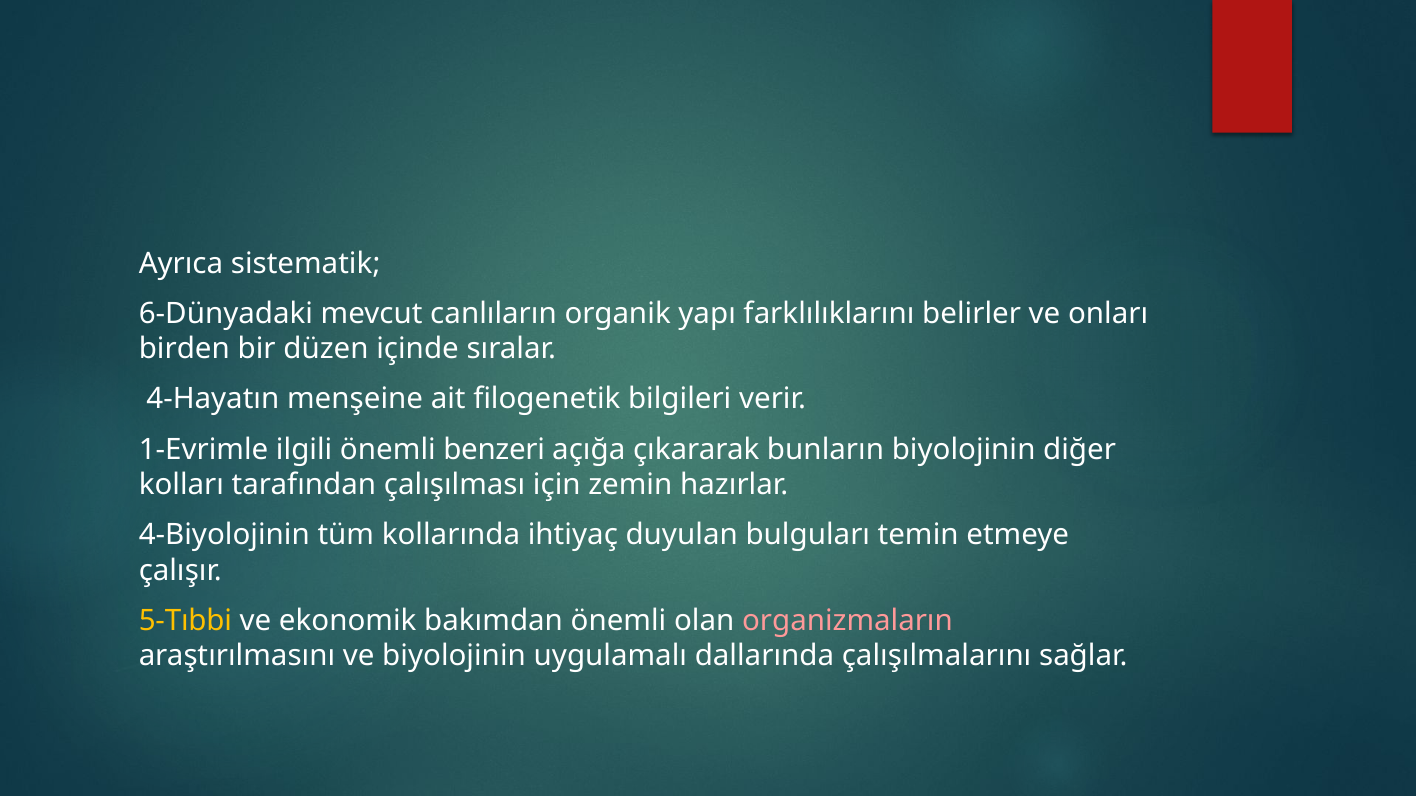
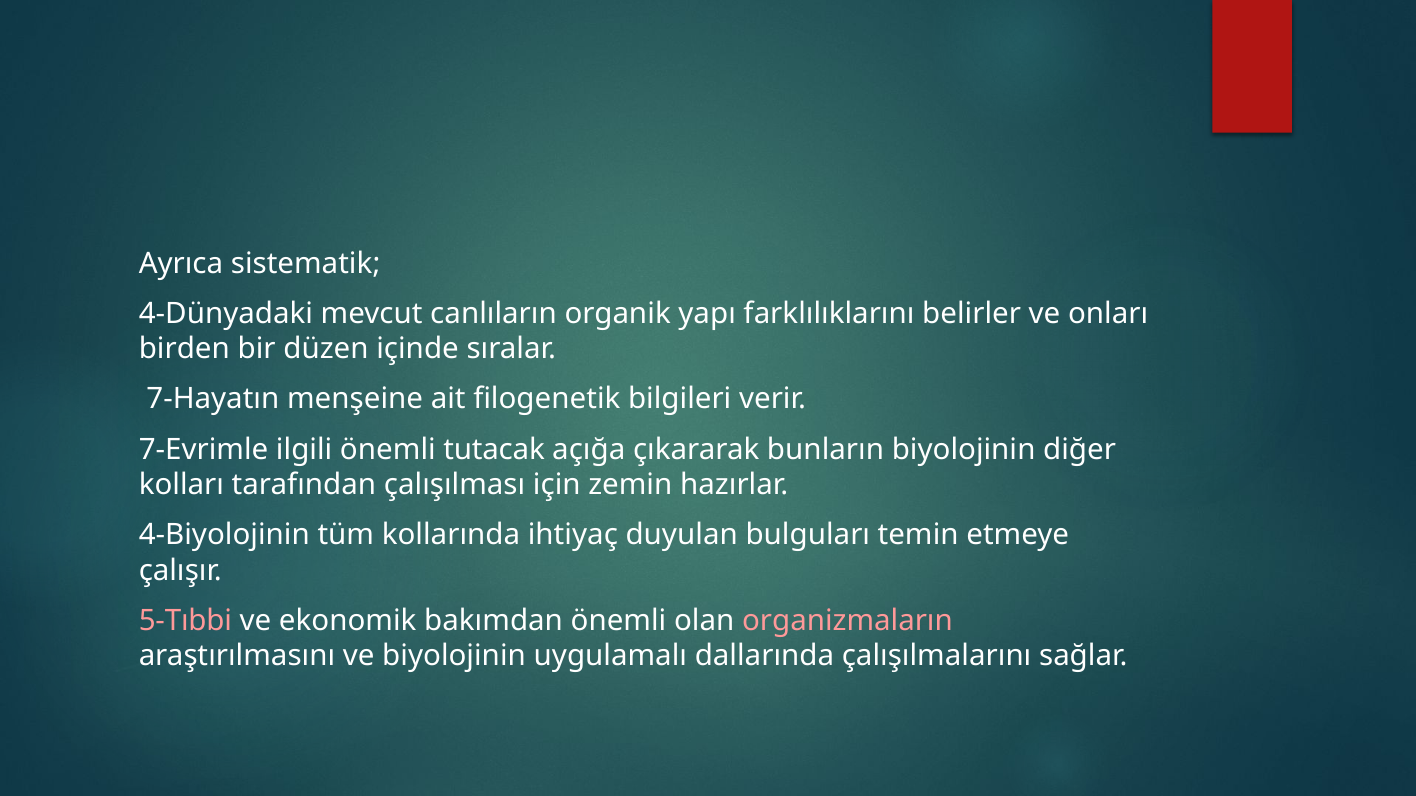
6-Dünyadaki: 6-Dünyadaki -> 4-Dünyadaki (226, 314)
4-Hayatın: 4-Hayatın -> 7-Hayatın (213, 399)
1-Evrimle: 1-Evrimle -> 7-Evrimle (204, 450)
benzeri: benzeri -> tutacak (494, 450)
5-Tıbbi colour: yellow -> pink (185, 621)
